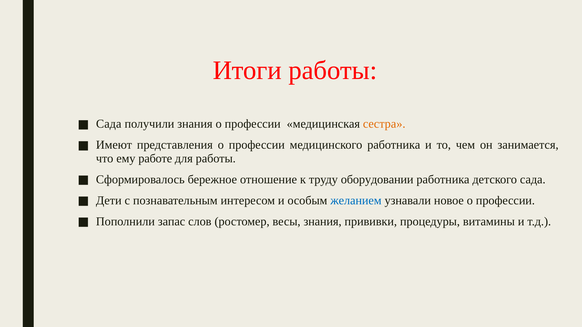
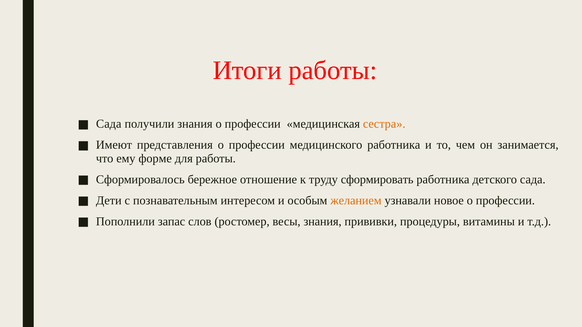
работе: работе -> форме (155, 159)
оборудовании: оборудовании -> сформировать (377, 180)
желанием colour: blue -> orange (356, 201)
